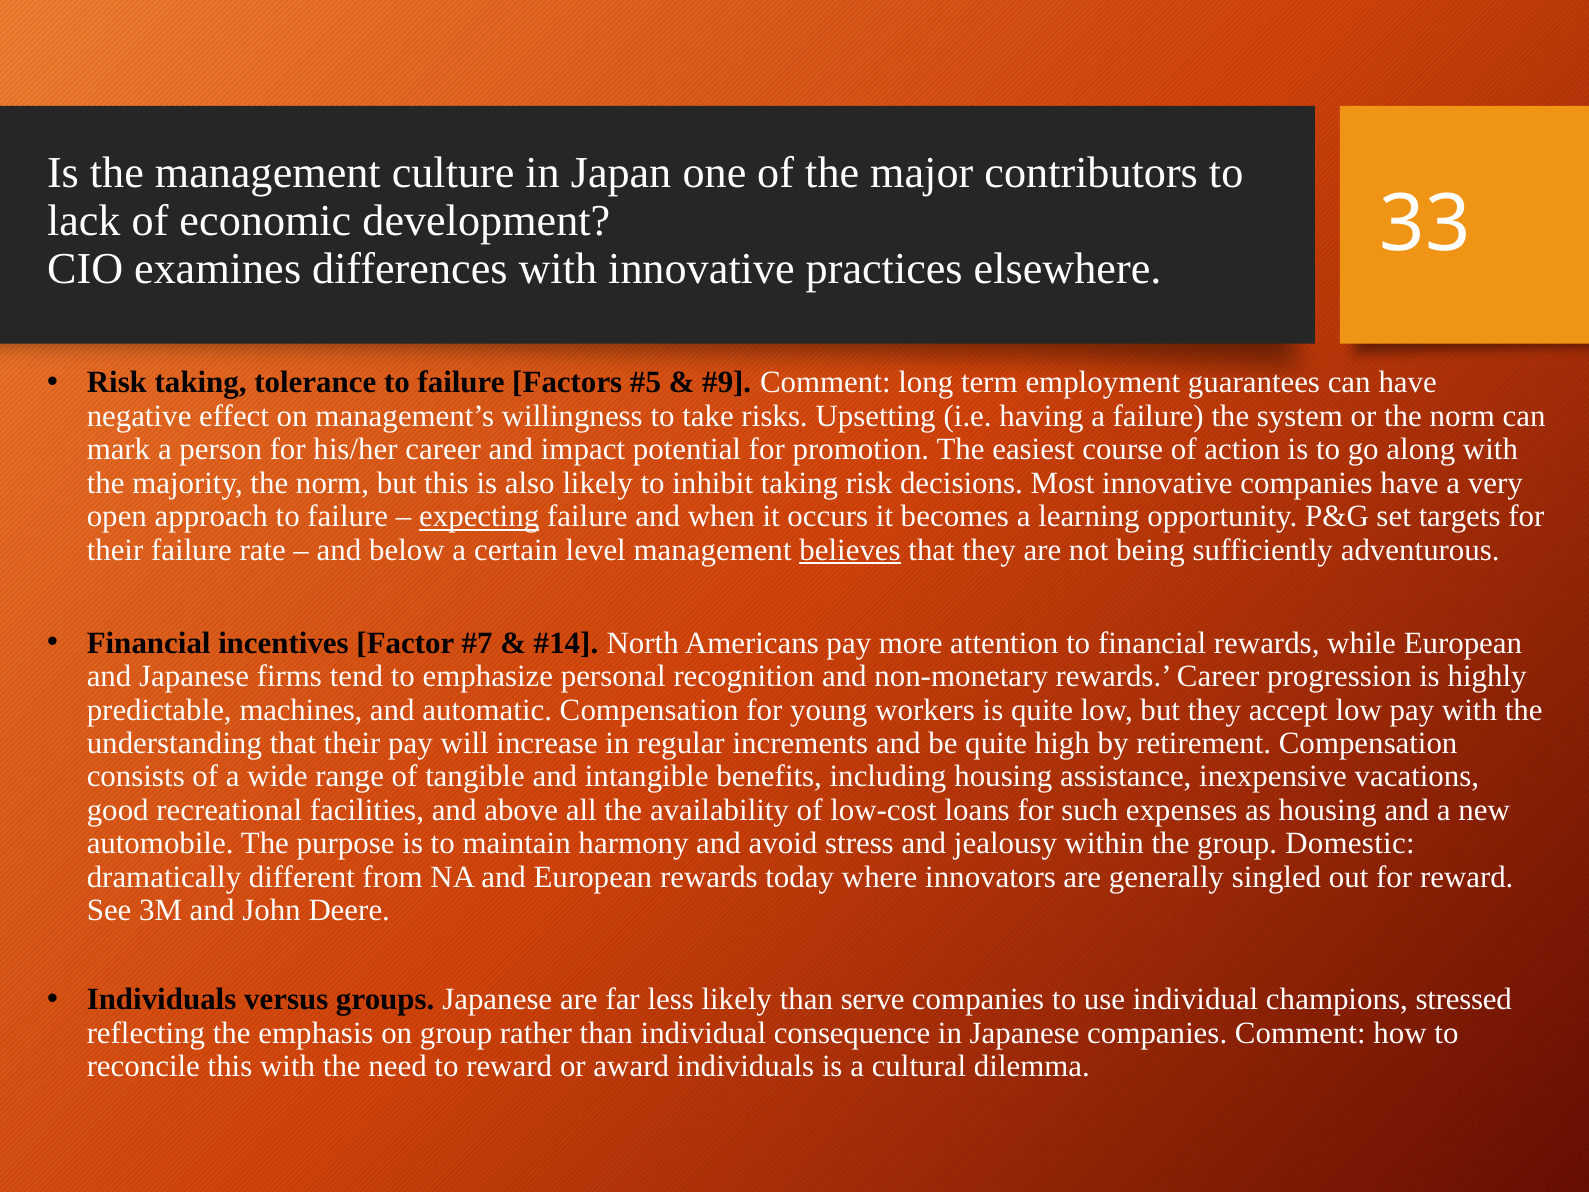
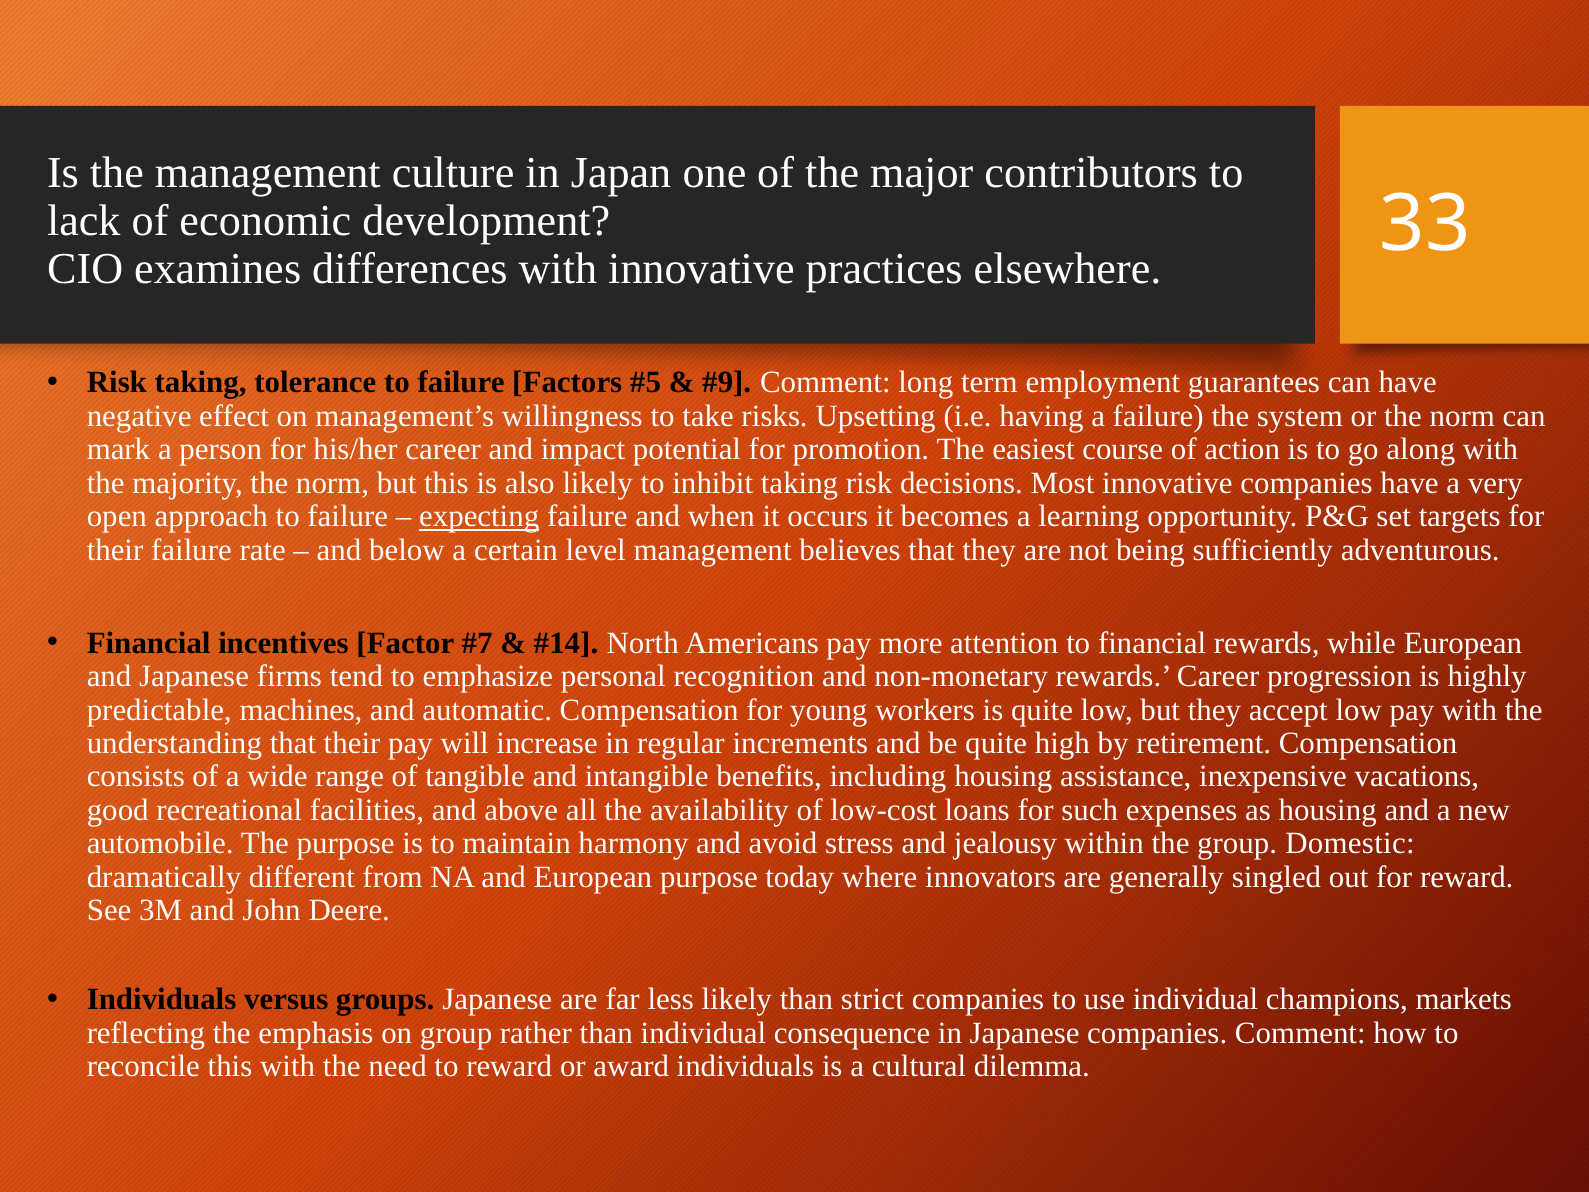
believes underline: present -> none (850, 550)
European rewards: rewards -> purpose (709, 877)
serve: serve -> strict (872, 999)
stressed: stressed -> markets (1464, 999)
